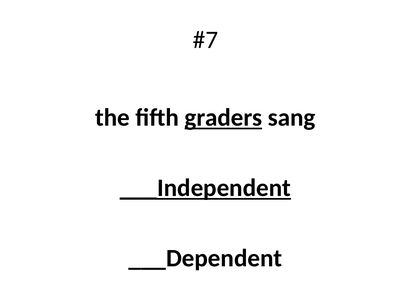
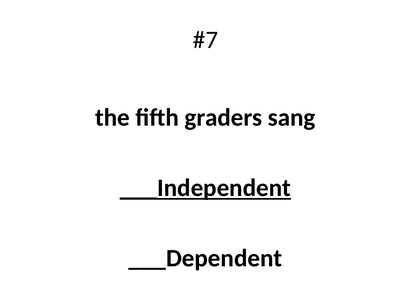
graders underline: present -> none (223, 118)
